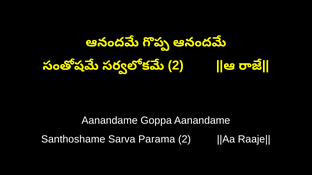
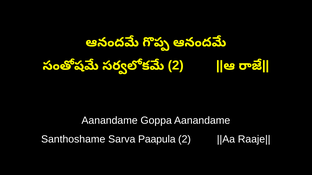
Parama: Parama -> Paapula (157, 140)
